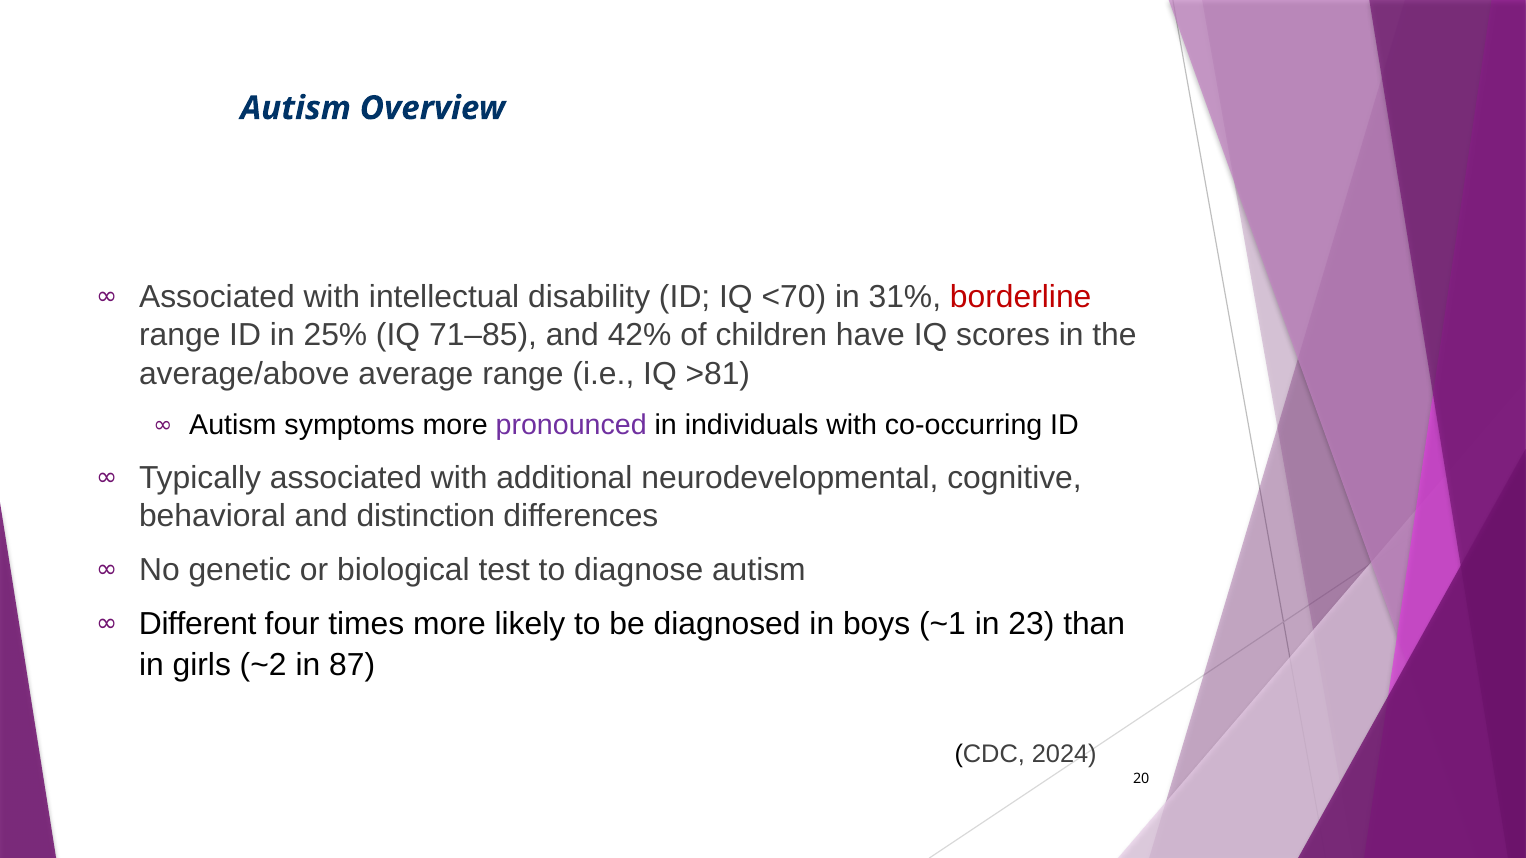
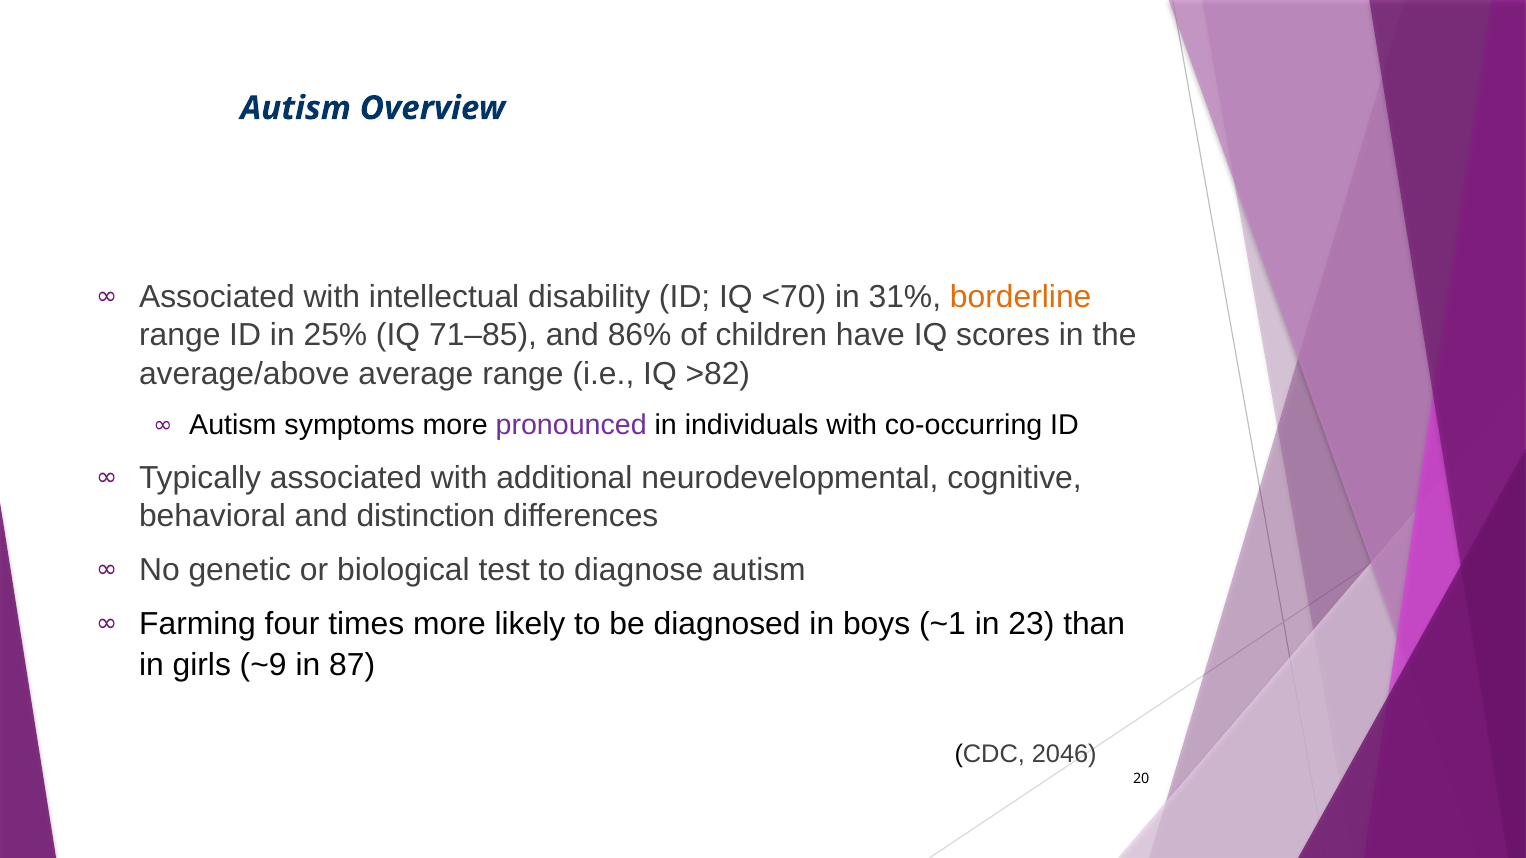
borderline colour: red -> orange (1021, 297)
42%: 42% -> 86% (640, 336)
>81: >81 -> >82 (718, 374)
Different: Different -> Farming (197, 624)
~2: ~2 -> ~9 (263, 666)
2024: 2024 -> 2046 (1064, 754)
